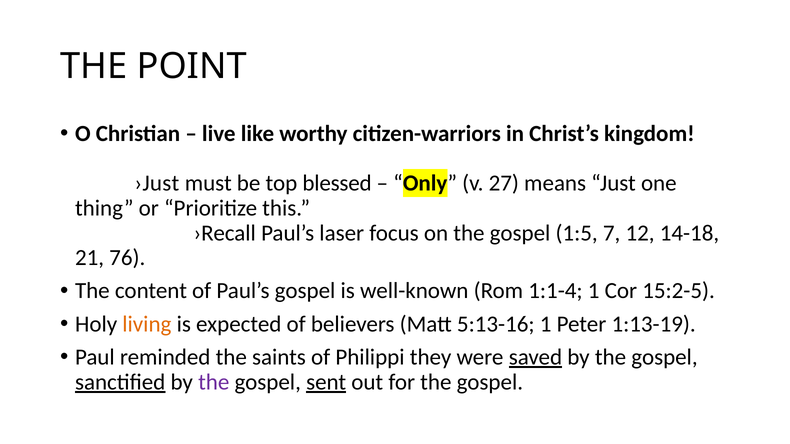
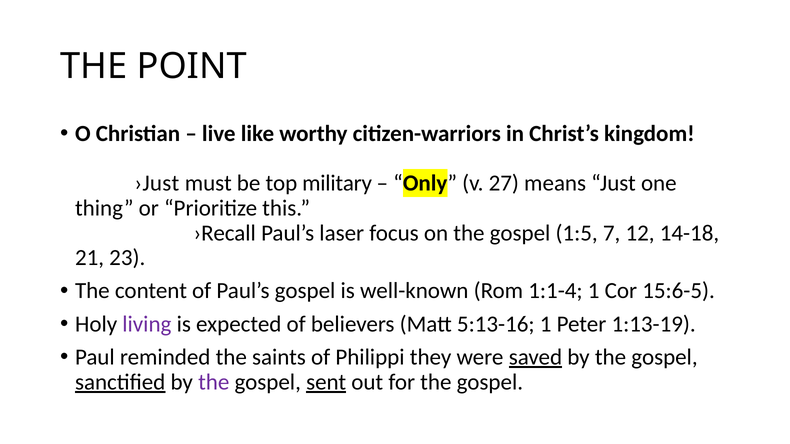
blessed: blessed -> military (337, 183)
76: 76 -> 23 (127, 258)
15:2-5: 15:2-5 -> 15:6-5 (679, 291)
living colour: orange -> purple (147, 324)
